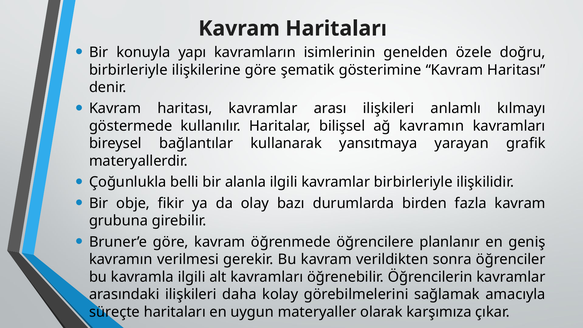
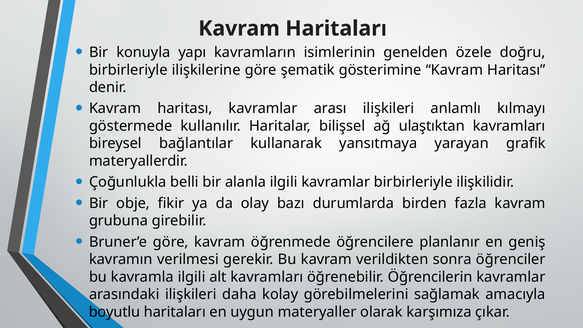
ağ kavramın: kavramın -> ulaştıktan (432, 126)
süreçte: süreçte -> boyutlu (115, 312)
